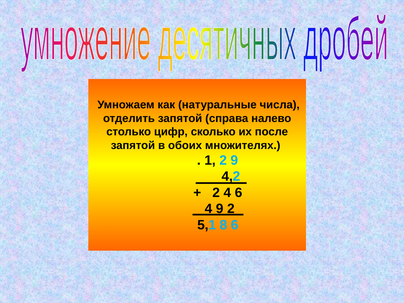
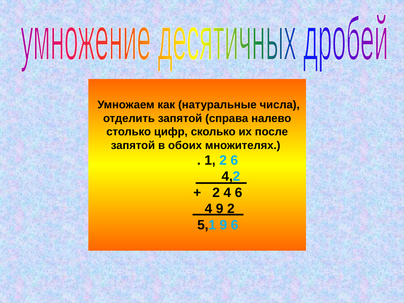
2 9: 9 -> 6 (234, 160)
5,1 8: 8 -> 9 (223, 225)
